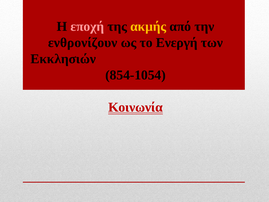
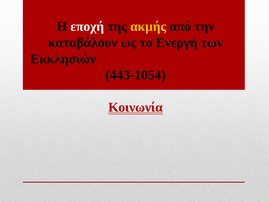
εποχή colour: pink -> white (87, 26)
ενθρονίζουν: ενθρονίζουν -> καταβάλουν (83, 43)
854-1054: 854-1054 -> 443-1054 (136, 75)
